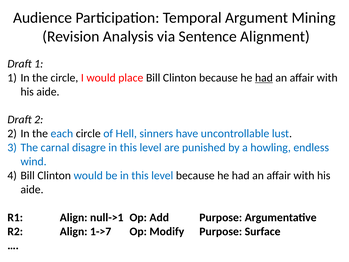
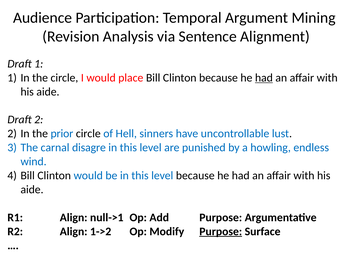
each: each -> prior (62, 133)
1->7: 1->7 -> 1->2 (101, 231)
Purpose underline: none -> present (221, 231)
